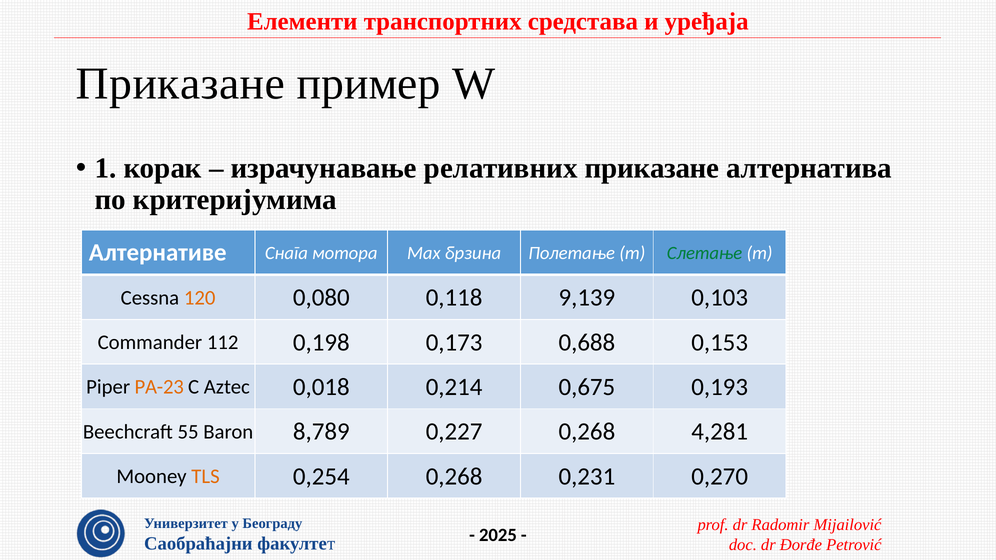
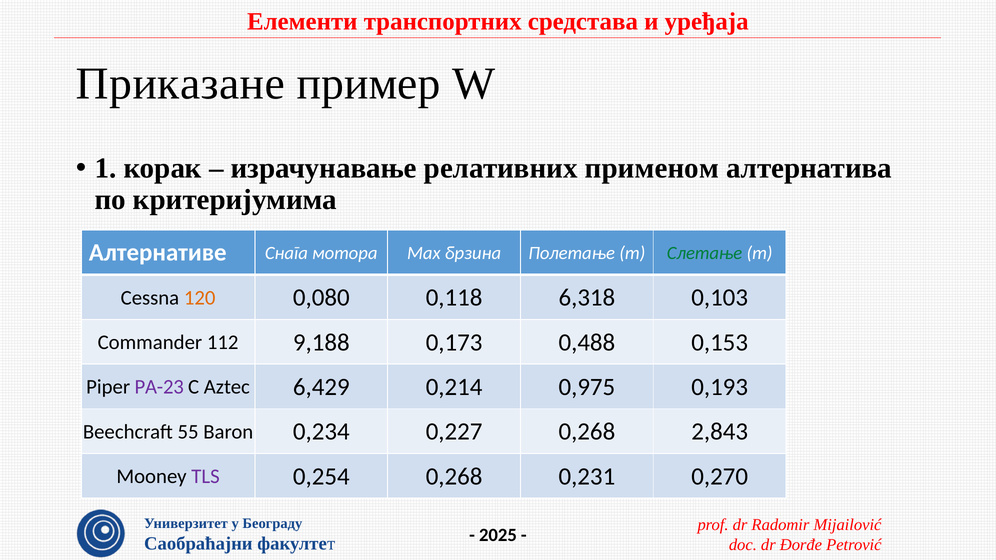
релативних приказане: приказане -> применом (652, 168)
9,139: 9,139 -> 6,318 (587, 298)
0,198: 0,198 -> 9,188 (321, 343)
0,688: 0,688 -> 0,488 (587, 343)
PA-23 colour: orange -> purple (159, 387)
0,018: 0,018 -> 6,429 (321, 387)
0,675: 0,675 -> 0,975 (587, 387)
8,789: 8,789 -> 0,234 (321, 432)
4,281: 4,281 -> 2,843 (720, 432)
TLS colour: orange -> purple (206, 477)
